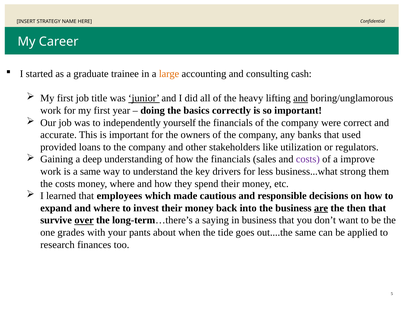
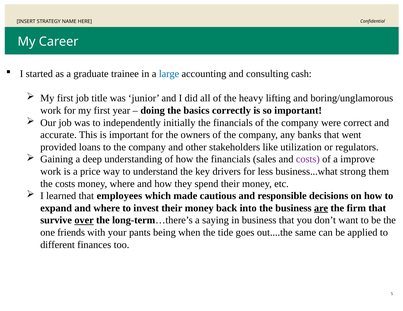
large colour: orange -> blue (169, 74)
junior underline: present -> none (144, 98)
and underline: present -> none (301, 98)
yourself: yourself -> initially (179, 123)
used: used -> went (351, 135)
a same: same -> price (90, 172)
then: then -> firm (356, 208)
grades: grades -> friends (71, 233)
about: about -> being (164, 233)
research: research -> different (58, 245)
